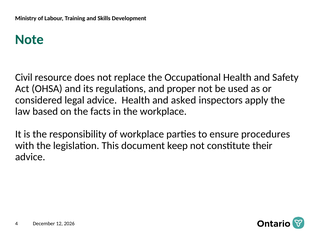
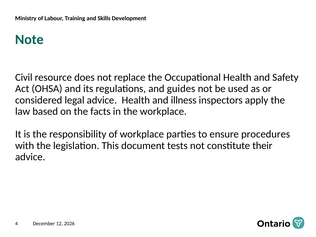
proper: proper -> guides (181, 89)
asked: asked -> illness (184, 100)
keep: keep -> tests (177, 146)
